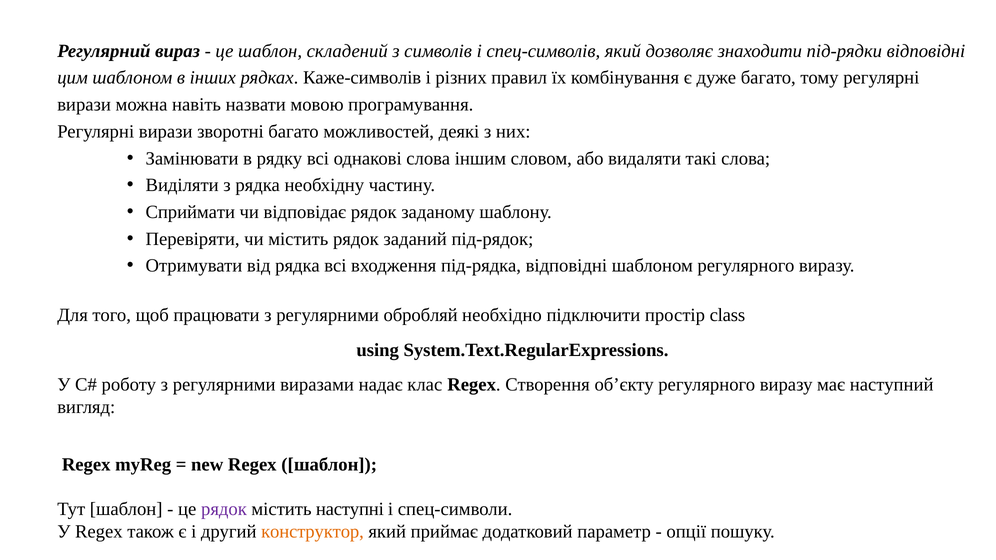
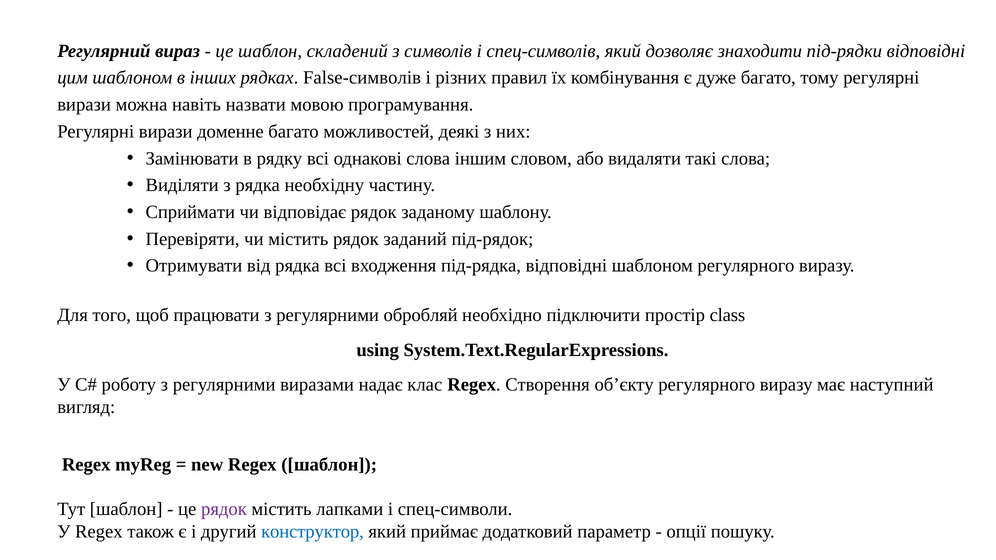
Каже-символів: Каже-символів -> False-символів (362, 78)
зворотні: зворотні -> доменне (230, 132)
наступні: наступні -> лапками (350, 509)
конструктор colour: orange -> blue (313, 532)
